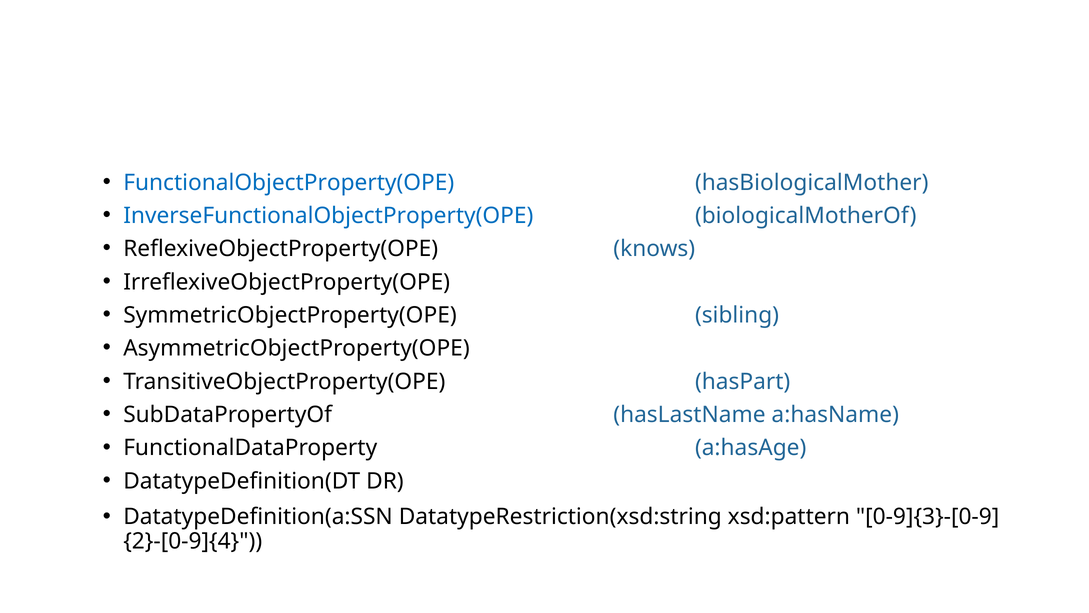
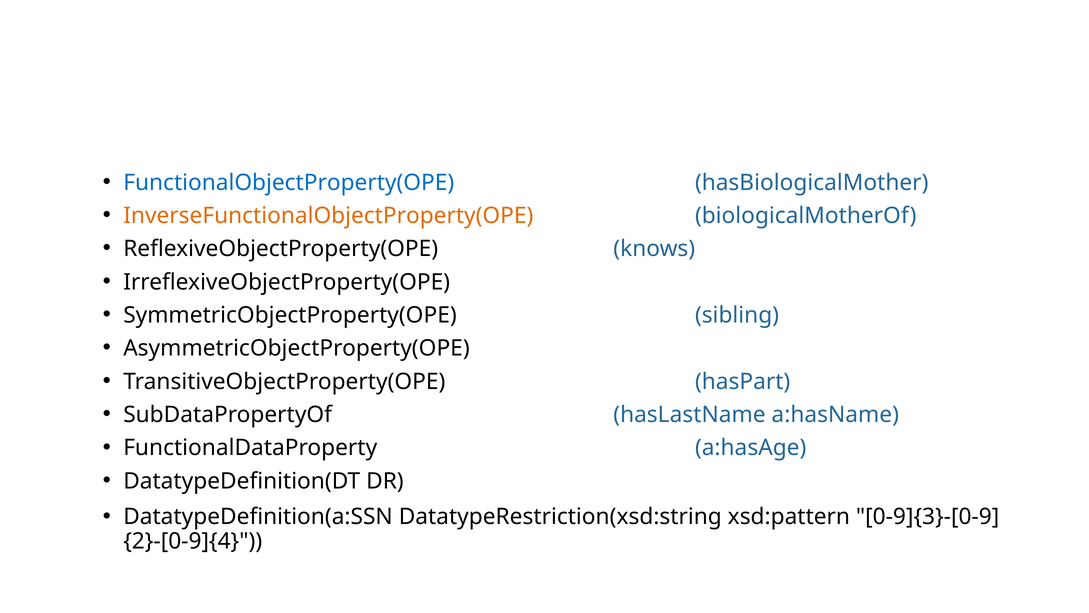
InverseFunctionalObjectProperty(OPE colour: blue -> orange (328, 216)
